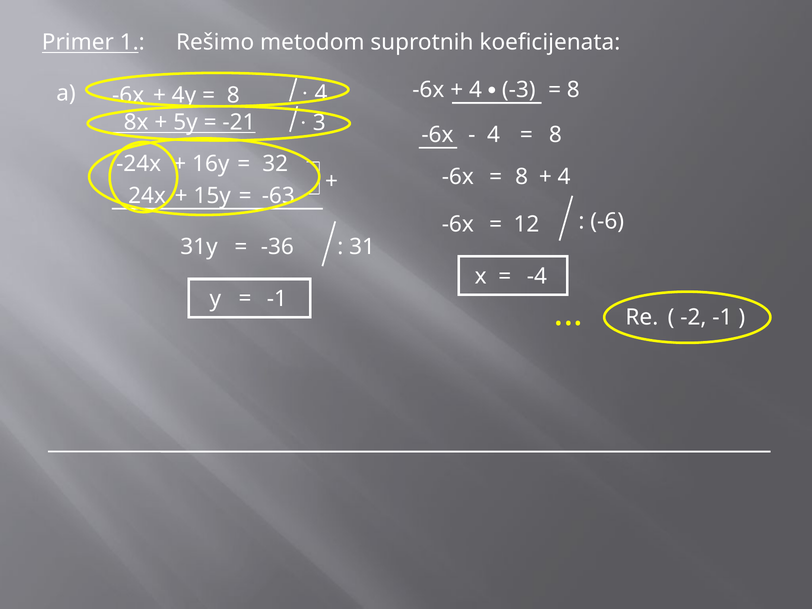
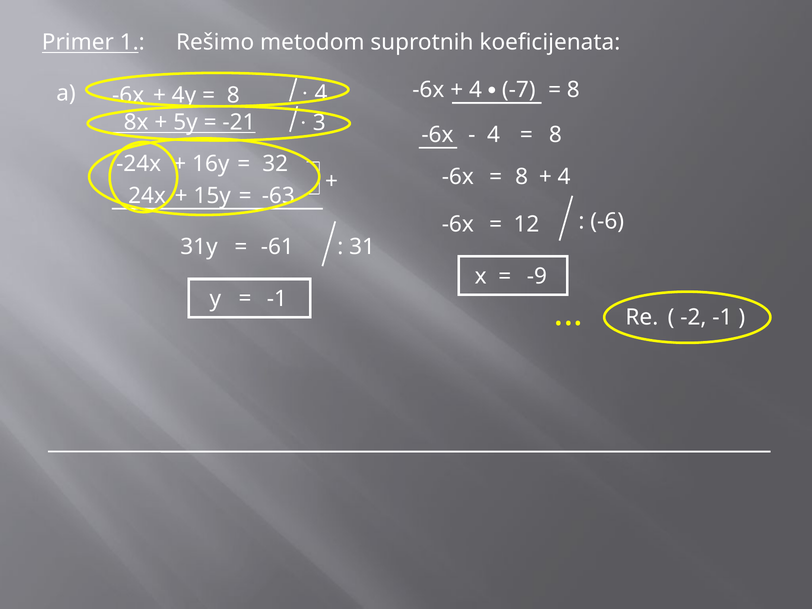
-3: -3 -> -7 (519, 90)
-36: -36 -> -61 (277, 247)
-4: -4 -> -9 (537, 276)
